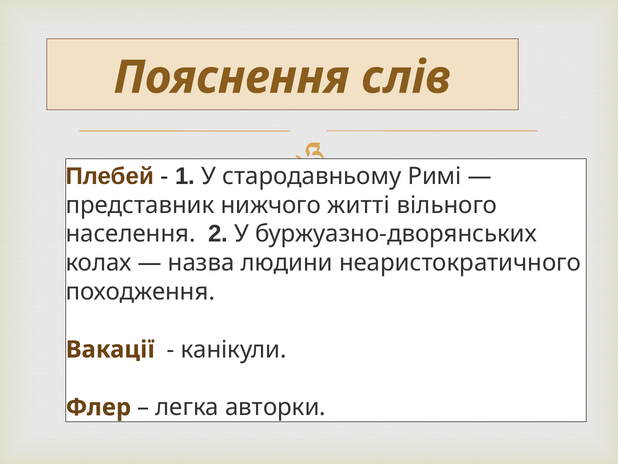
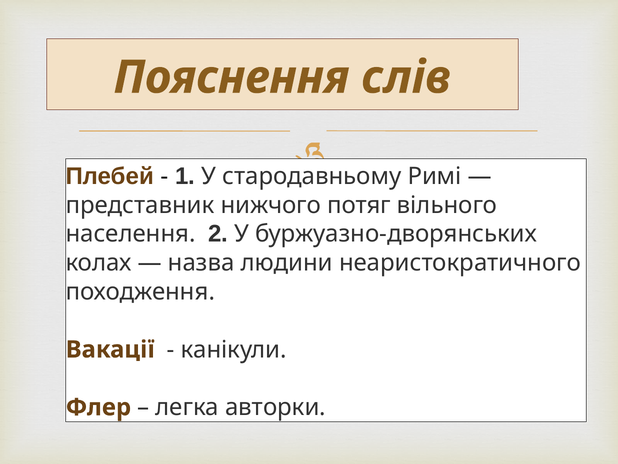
житті: житті -> потяг (359, 205)
